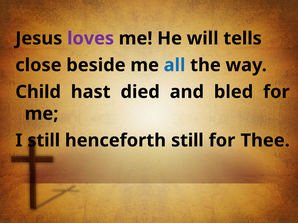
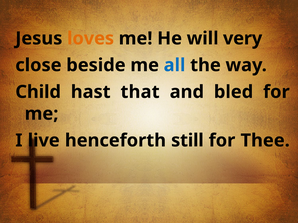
loves colour: purple -> orange (91, 39)
tells: tells -> very (243, 39)
died: died -> that (140, 92)
I still: still -> live (44, 141)
